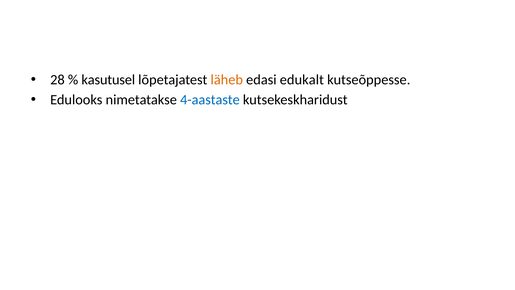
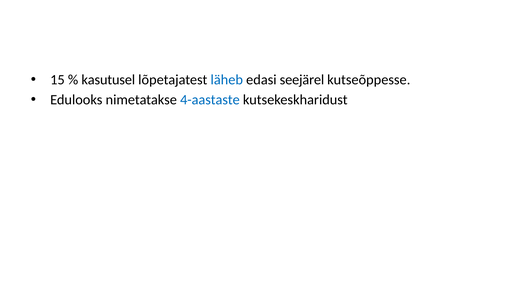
28: 28 -> 15 (57, 80)
läheb colour: orange -> blue (227, 80)
edukalt: edukalt -> seejärel (302, 80)
